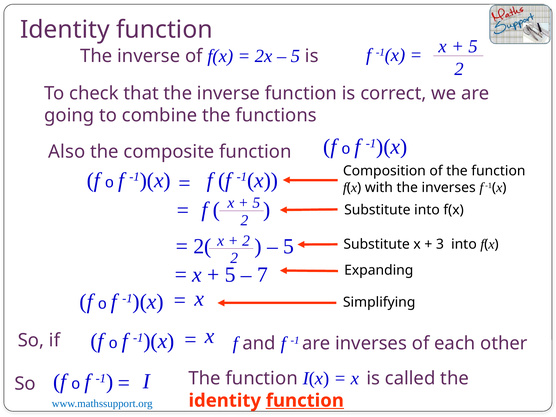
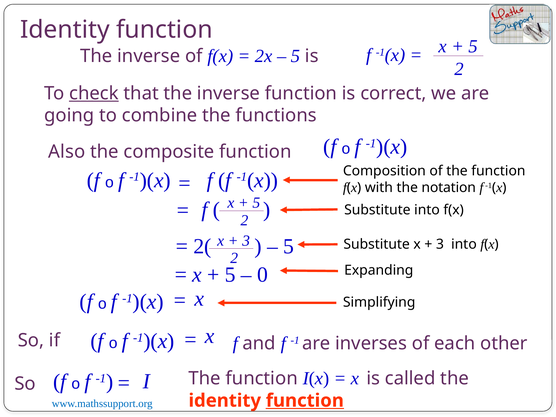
check underline: none -> present (94, 93)
the inverses: inverses -> notation (449, 188)
2: 2 -> 3 (246, 241)
7: 7 -> 0 (263, 275)
